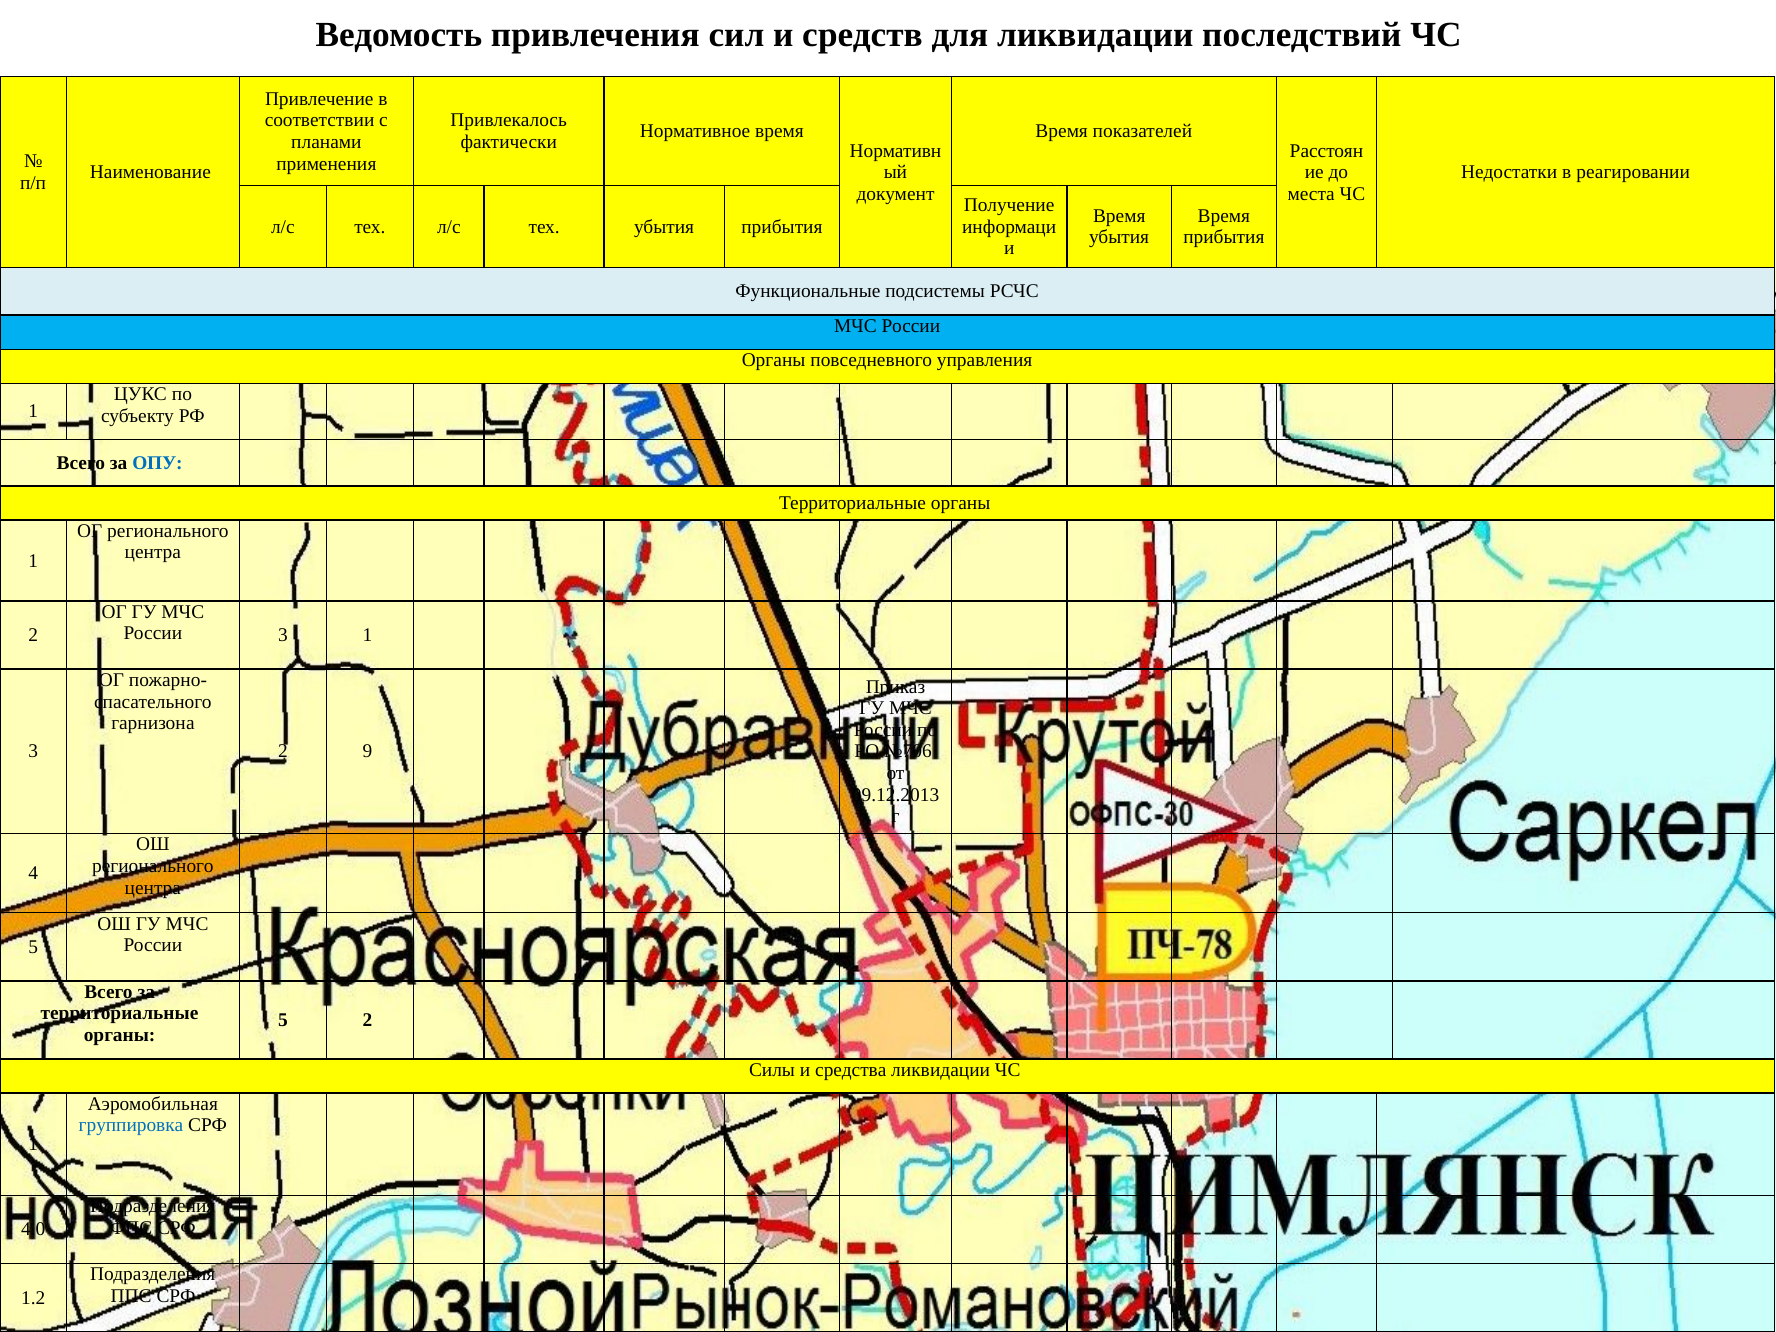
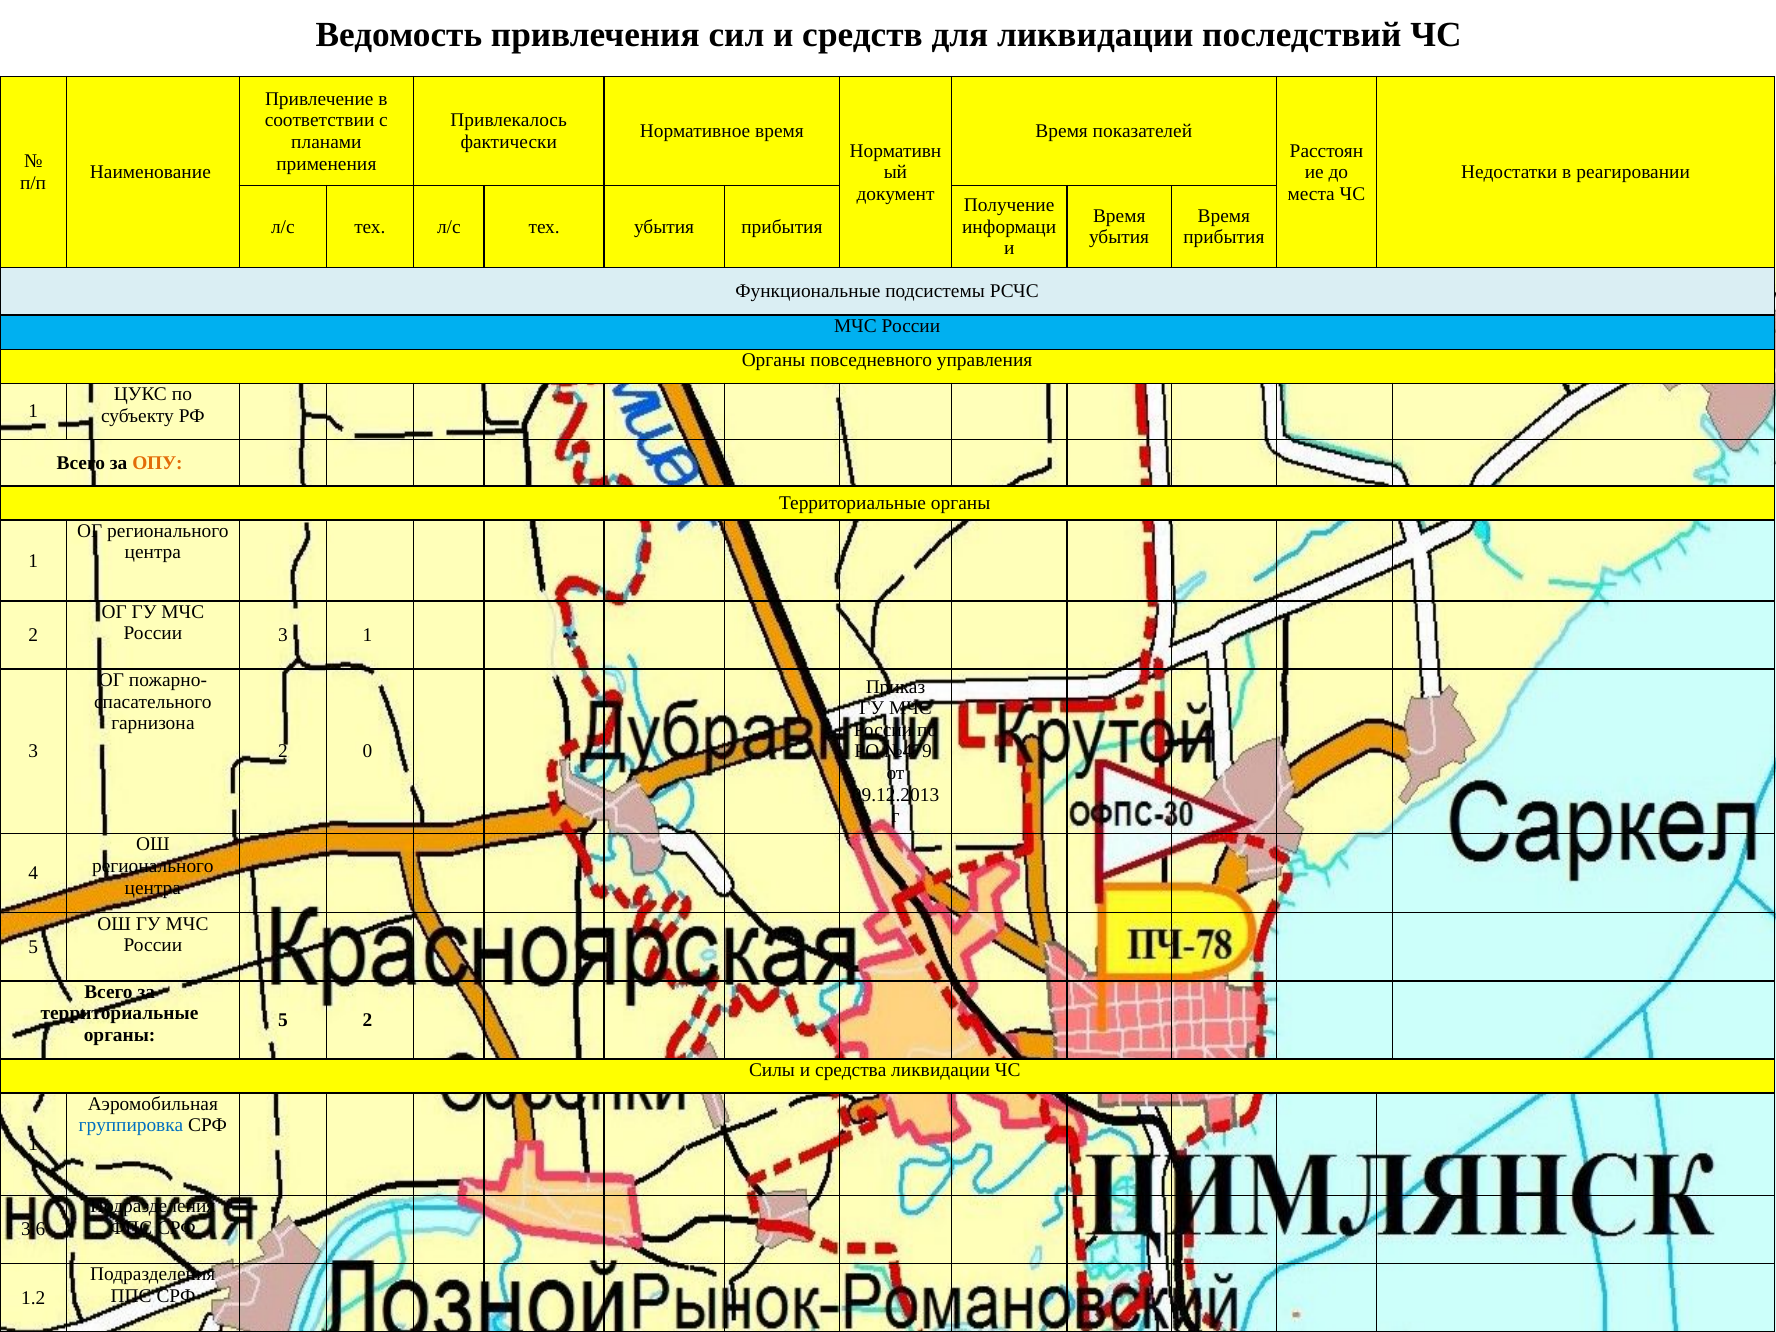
ОПУ colour: blue -> orange (157, 463)
9: 9 -> 0 (368, 752)
№706: №706 -> №479 (908, 752)
4.0: 4.0 -> 3.6 (33, 1230)
